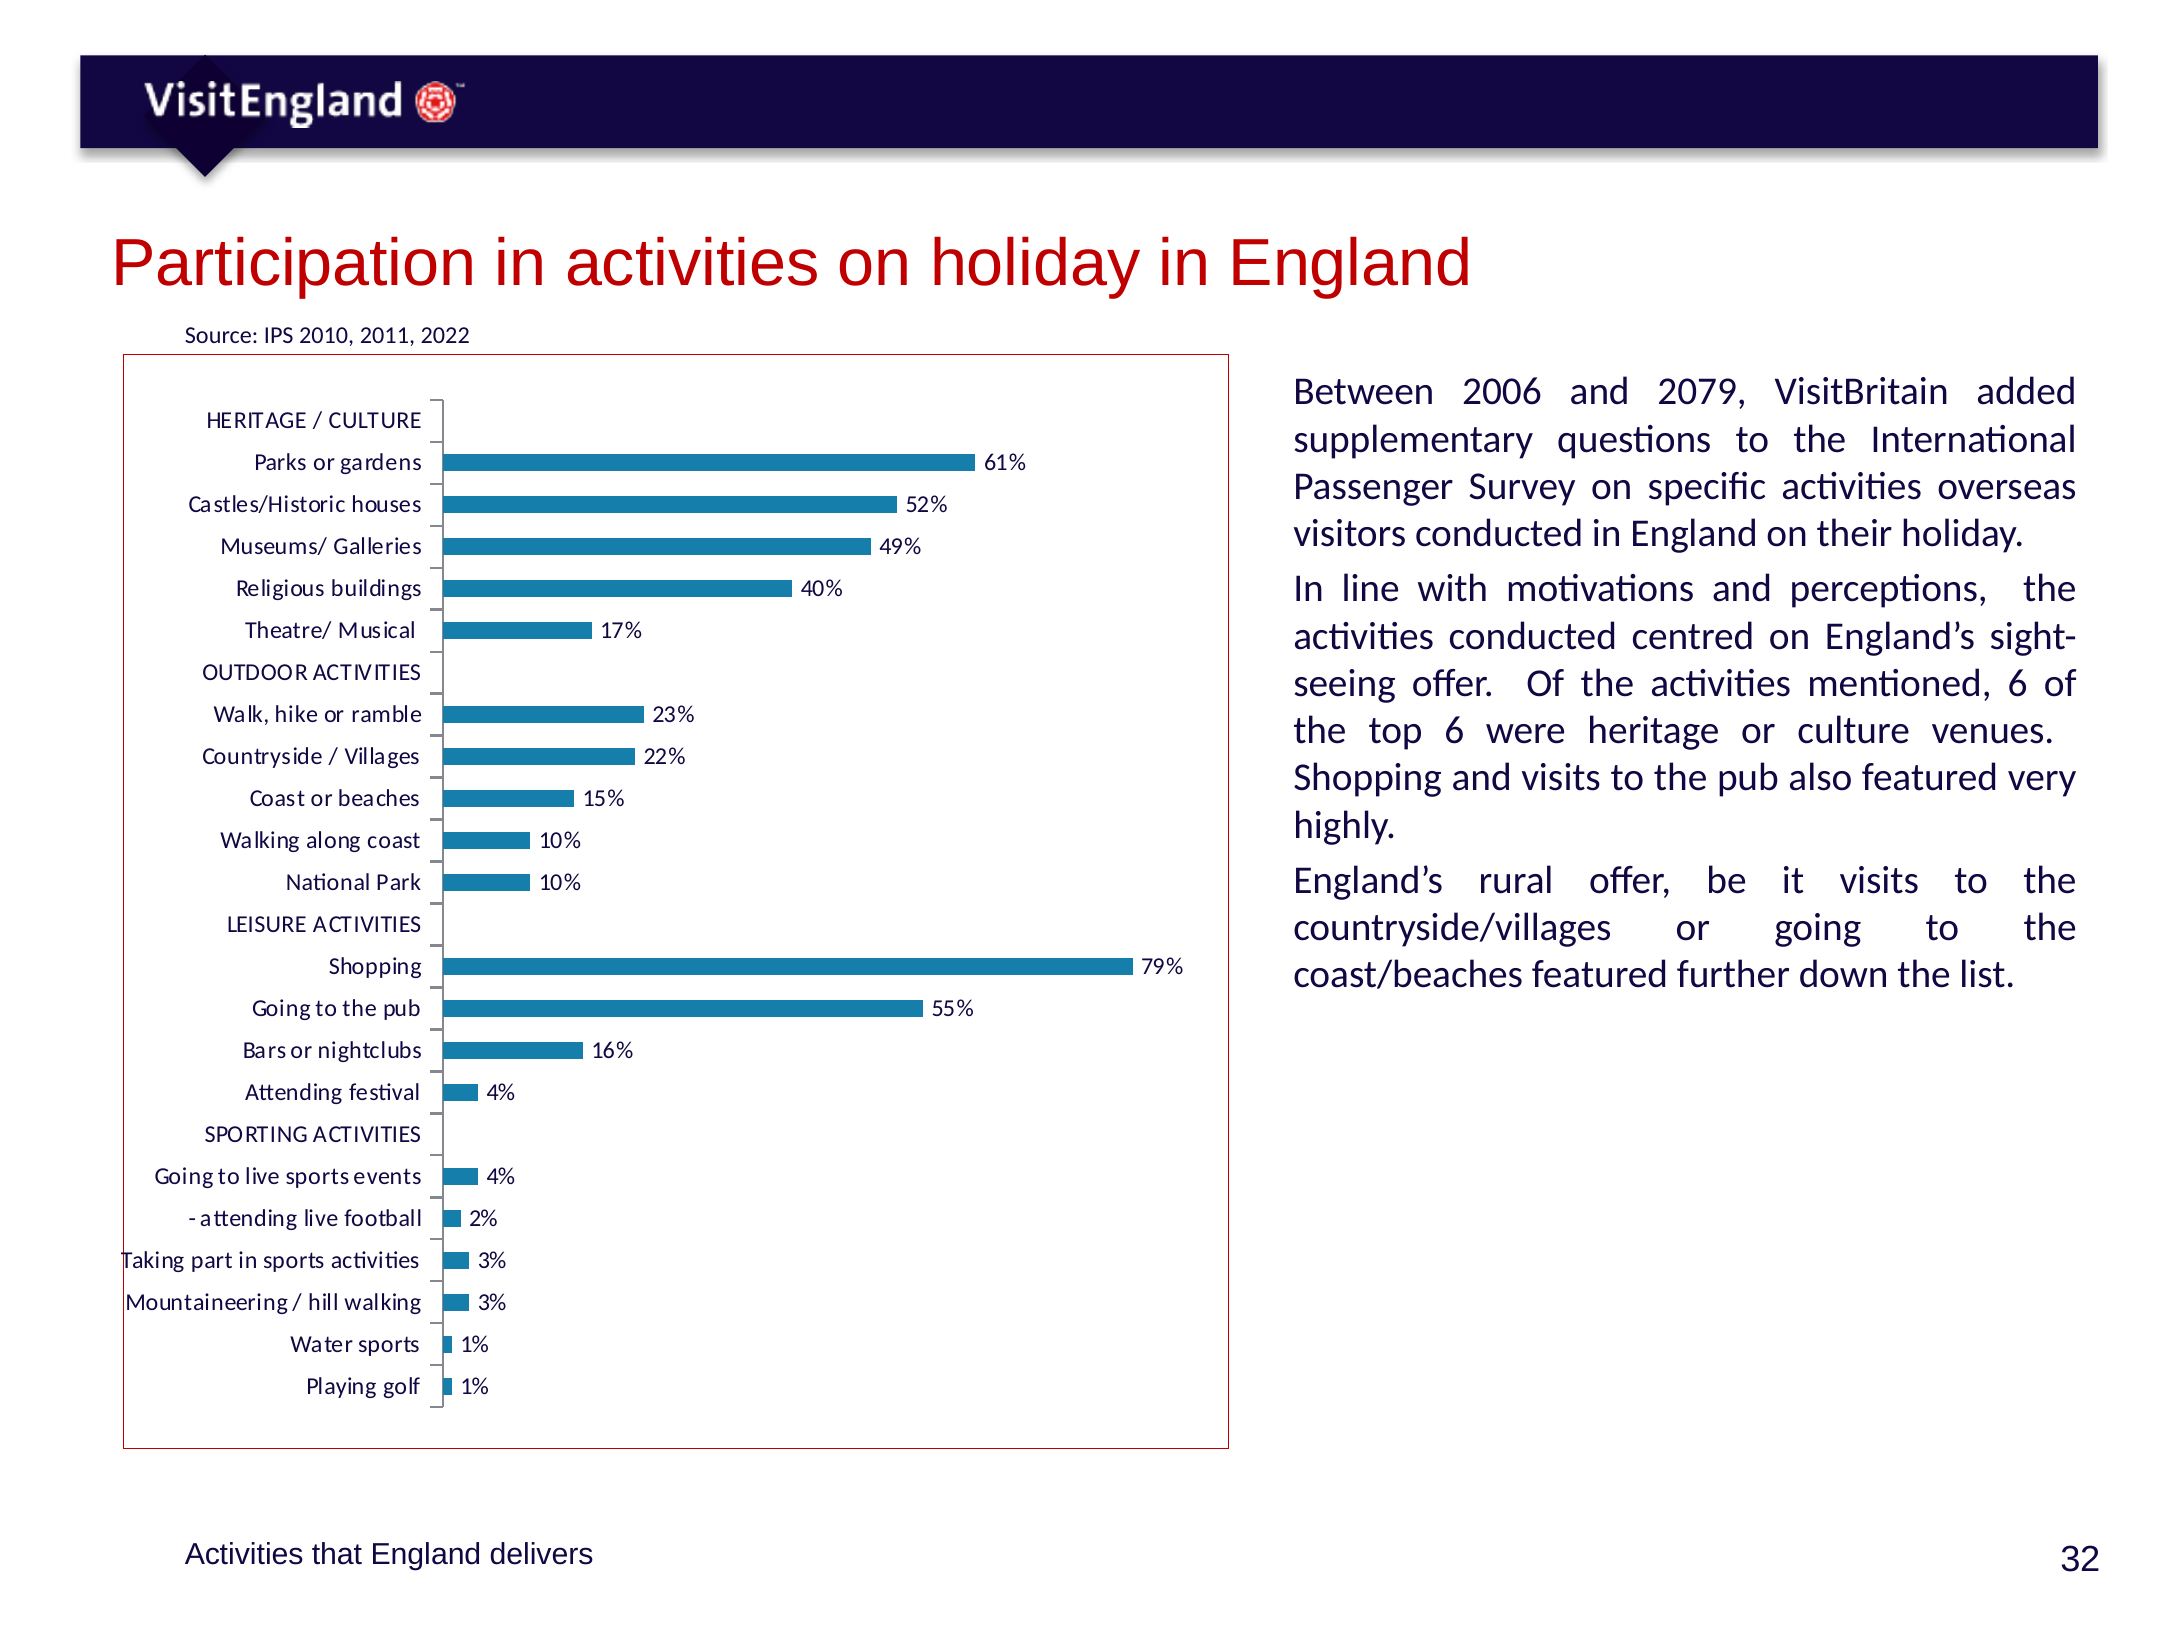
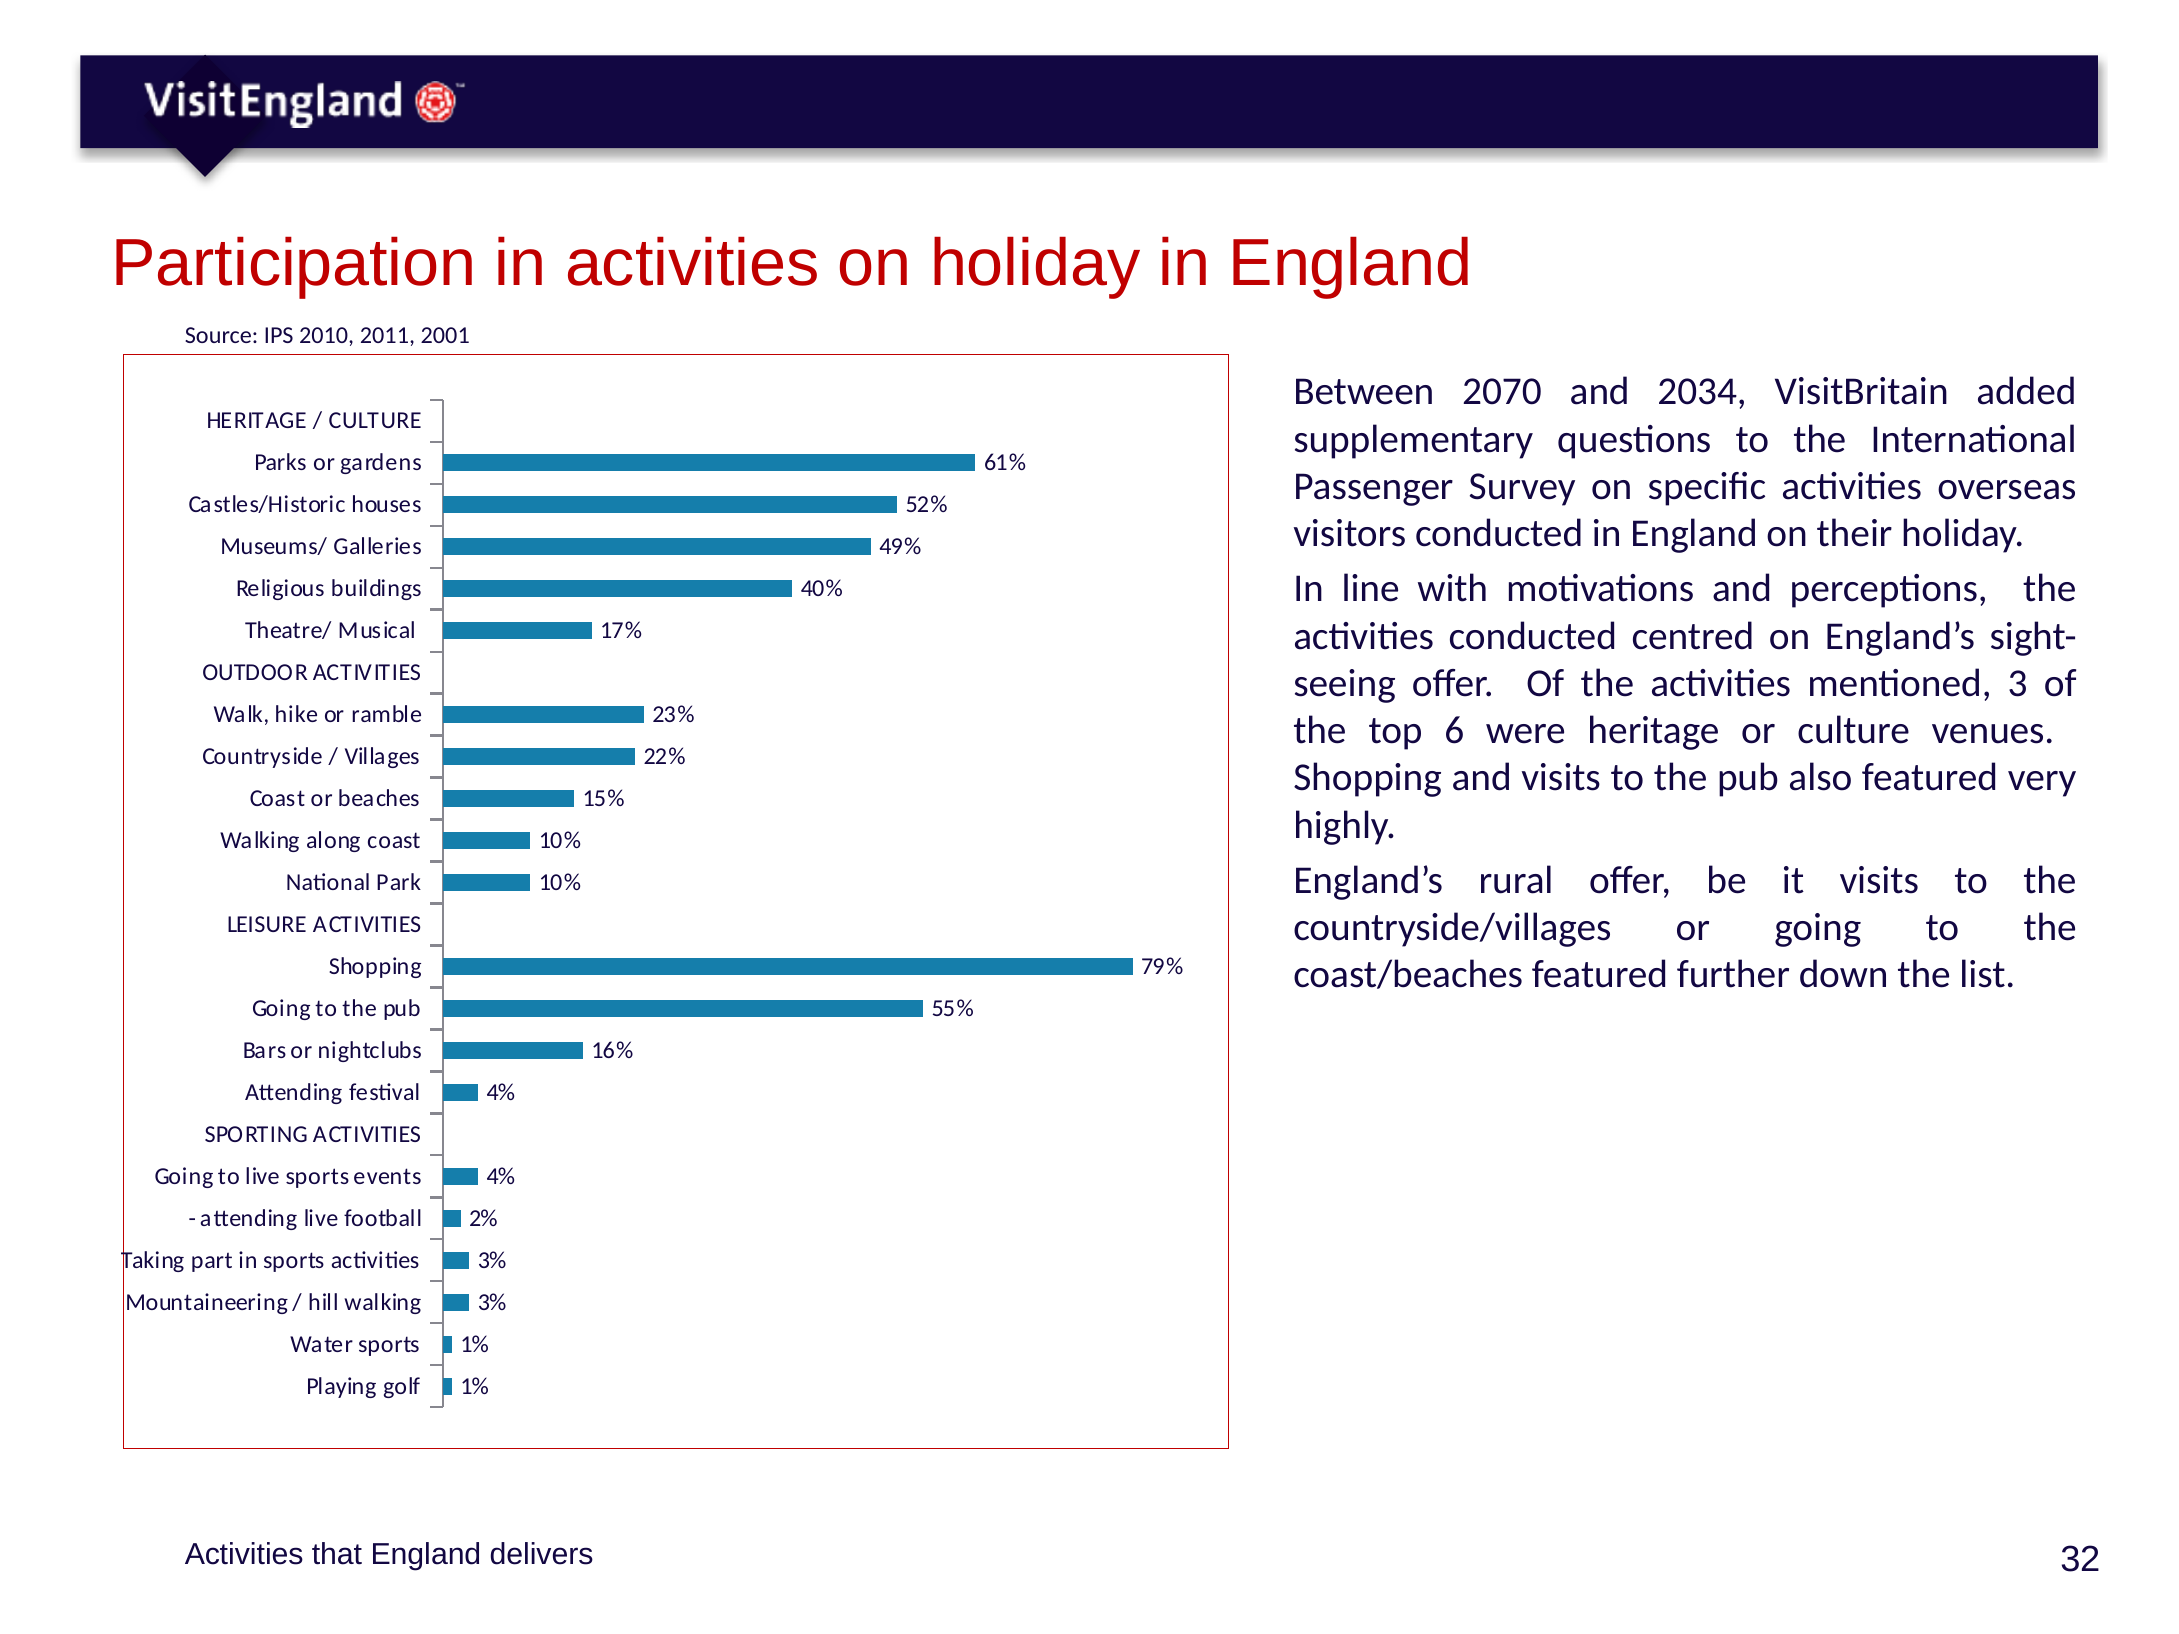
2022: 2022 -> 2001 (445, 335)
2006: 2006 -> 2070 (1502, 392)
2079: 2079 -> 2034 (1702, 392)
mentioned 6: 6 -> 3 (2018, 684)
